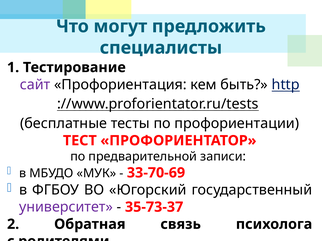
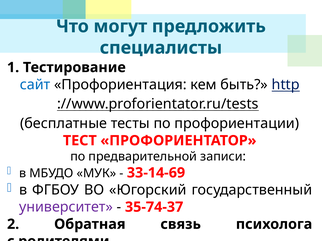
сайт colour: purple -> blue (35, 85)
33-70-69: 33-70-69 -> 33-14-69 (156, 173)
35-73-37: 35-73-37 -> 35-74-37 (154, 207)
